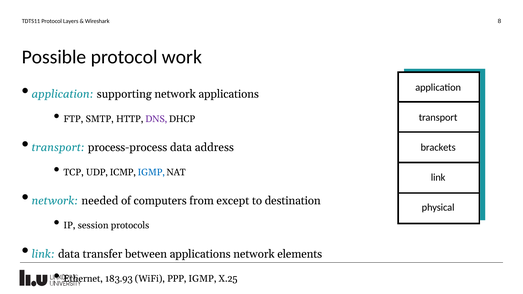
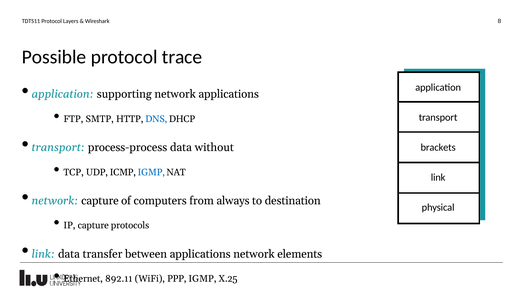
work: work -> trace (182, 57)
DNS colour: purple -> blue (156, 119)
address: address -> without (214, 148)
network needed: needed -> capture (100, 201)
except: except -> always (233, 201)
IP session: session -> capture (93, 226)
183.93: 183.93 -> 892.11 (119, 279)
